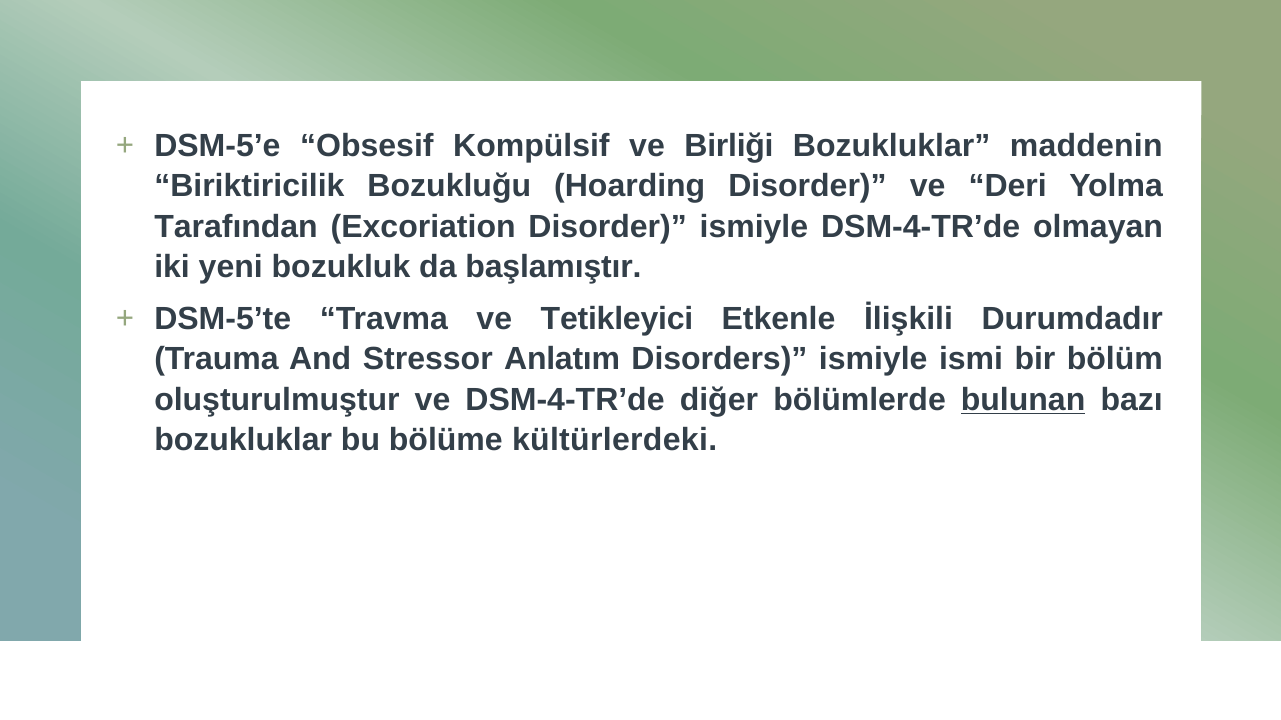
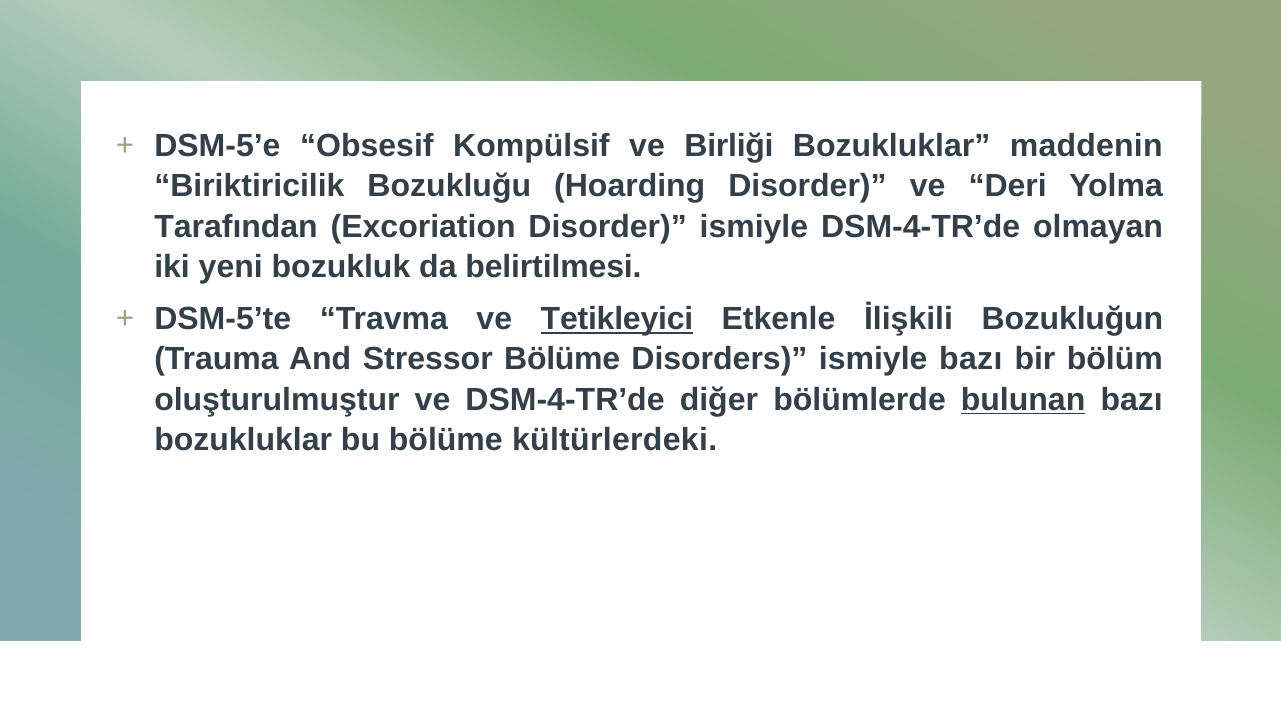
başlamıştır: başlamıştır -> belirtilmesi (553, 267)
Tetikleyici underline: none -> present (617, 319)
Durumdadır: Durumdadır -> Bozukluğun (1072, 319)
Stressor Anlatım: Anlatım -> Bölüme (562, 360)
ismiyle ismi: ismi -> bazı (971, 360)
